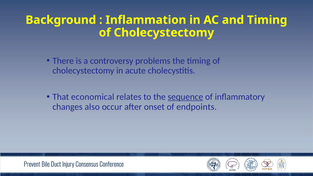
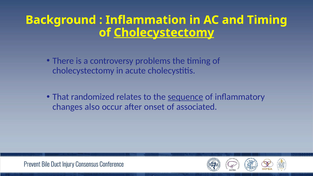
Cholecystectomy underline: none -> present (164, 33)
economical: economical -> randomized (93, 97)
endpoints: endpoints -> associated (197, 107)
